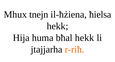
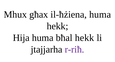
tnejn: tnejn -> għax (39, 14)
il-ħżiena ħielsa: ħielsa -> huma (100, 14)
r-riħ colour: orange -> purple (75, 49)
